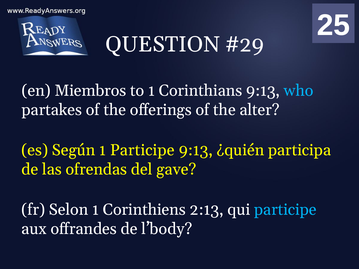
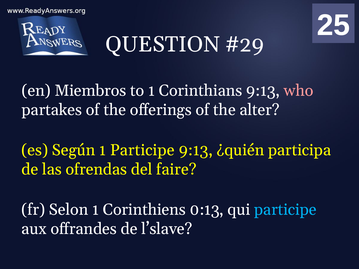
who colour: light blue -> pink (299, 91)
gave: gave -> faire (176, 170)
2:13: 2:13 -> 0:13 (207, 210)
l’body: l’body -> l’slave (167, 229)
